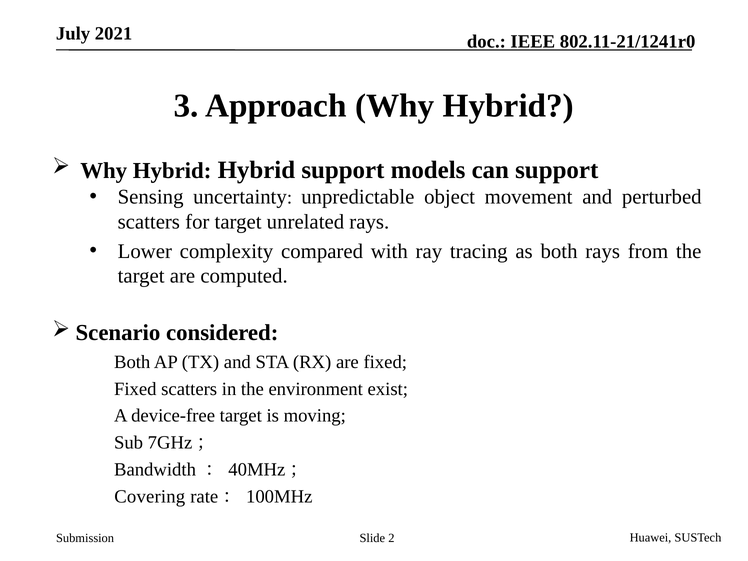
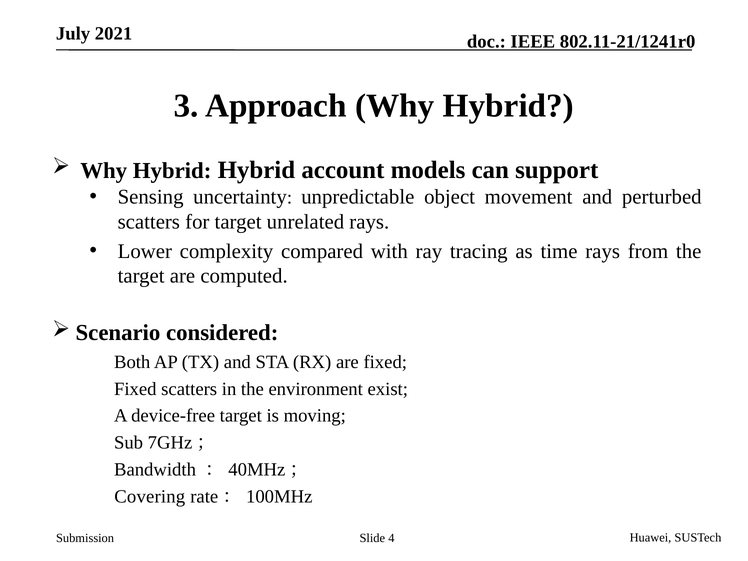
Hybrid support: support -> account (343, 170)
as both: both -> time (559, 251)
2: 2 -> 4 (391, 538)
